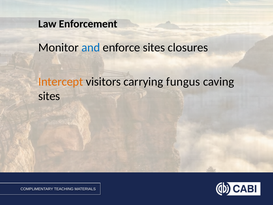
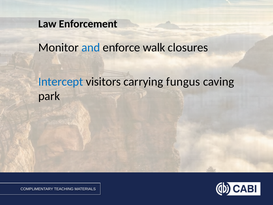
enforce sites: sites -> walk (154, 47)
Intercept colour: orange -> blue (61, 81)
sites: sites -> park (49, 96)
